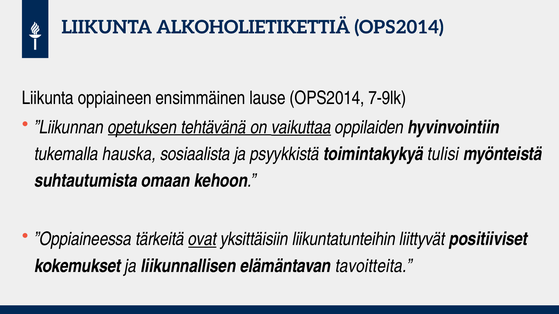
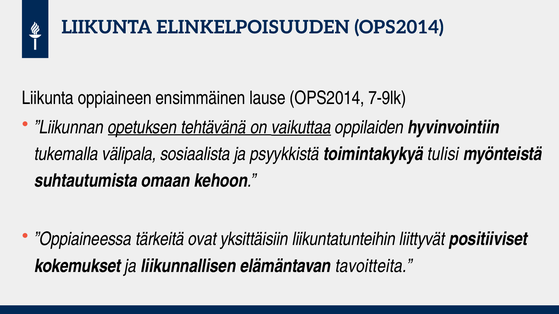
ALKOHOLIETIKETTIÄ: ALKOHOLIETIKETTIÄ -> ELINKELPOISUUDEN (253, 27)
hauska: hauska -> välipala (130, 154)
ovat underline: present -> none (202, 239)
